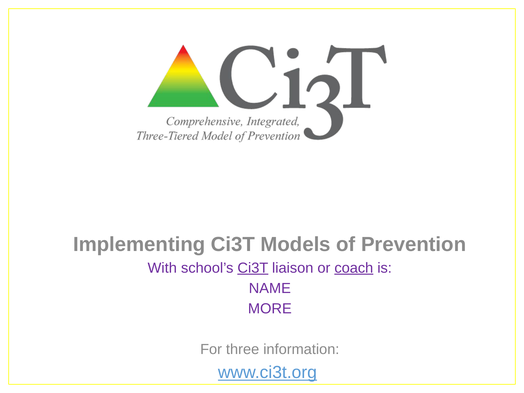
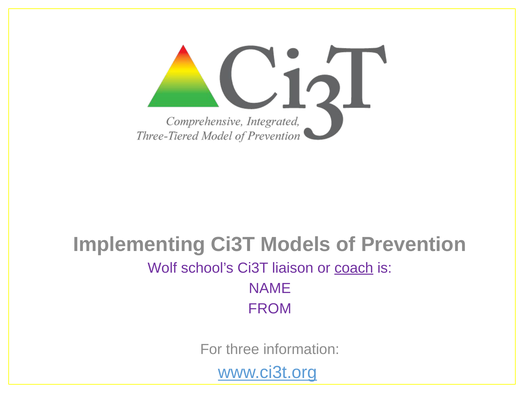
With: With -> Wolf (162, 268)
Ci3T underline: present -> none (253, 268)
MORE: MORE -> FROM (270, 309)
